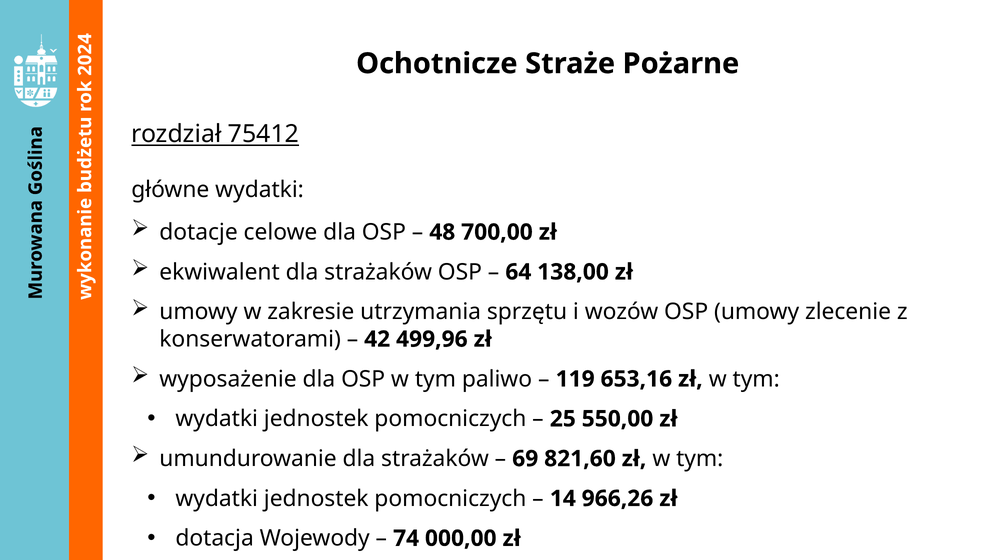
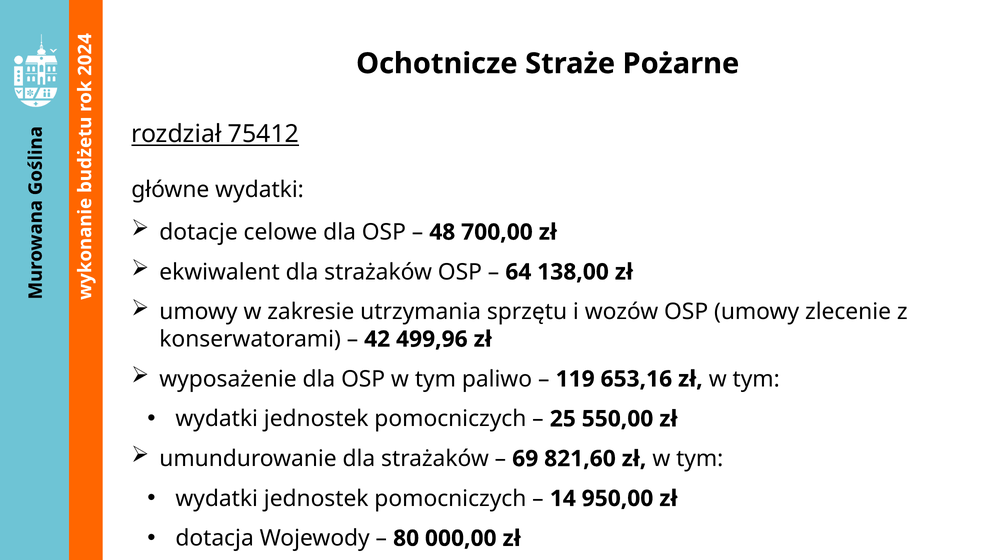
966,26: 966,26 -> 950,00 (617, 499)
74: 74 -> 80 (406, 539)
